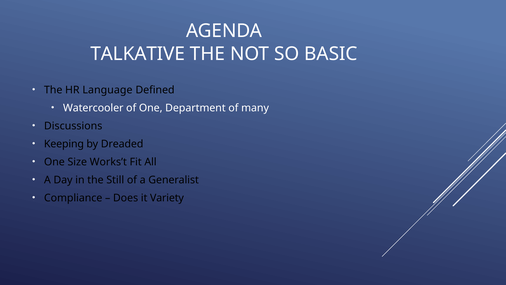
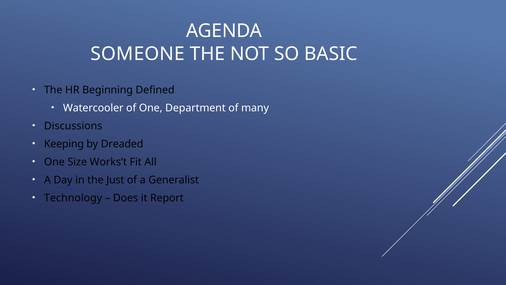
TALKATIVE: TALKATIVE -> SOMEONE (138, 54)
Language: Language -> Beginning (108, 90)
Still: Still -> Just (115, 180)
Compliance: Compliance -> Technology (73, 198)
Variety: Variety -> Report (167, 198)
